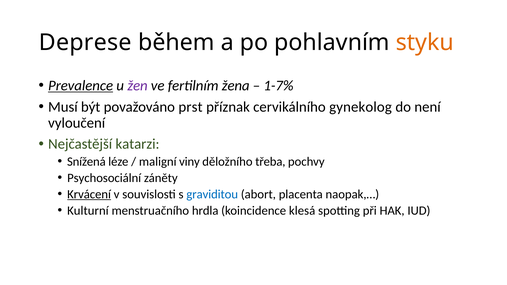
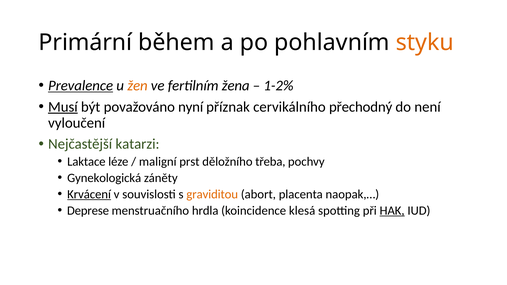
Deprese: Deprese -> Primární (85, 43)
žen colour: purple -> orange (138, 86)
1-7%: 1-7% -> 1-2% (278, 86)
Musí underline: none -> present (63, 107)
prst: prst -> nyní (191, 107)
gynekolog: gynekolog -> přechodný (361, 107)
Snížená: Snížená -> Laktace (86, 162)
viny: viny -> prst (189, 162)
Psychosociální: Psychosociální -> Gynekologická (104, 178)
graviditou colour: blue -> orange (212, 194)
Kulturní: Kulturní -> Deprese (88, 211)
HAK underline: none -> present (392, 211)
